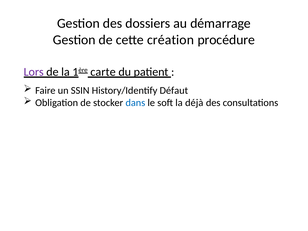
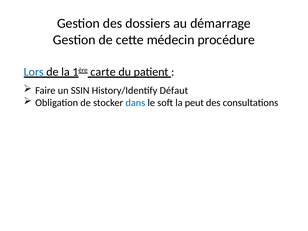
création: création -> médecin (171, 40)
Lors colour: purple -> blue (34, 72)
déjà: déjà -> peut (194, 103)
